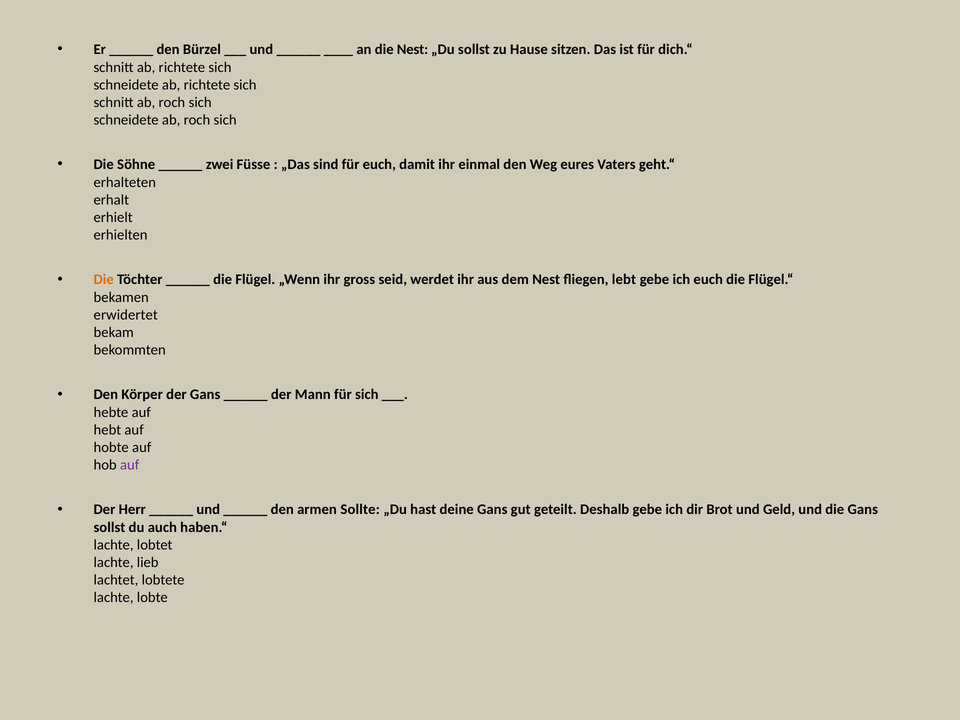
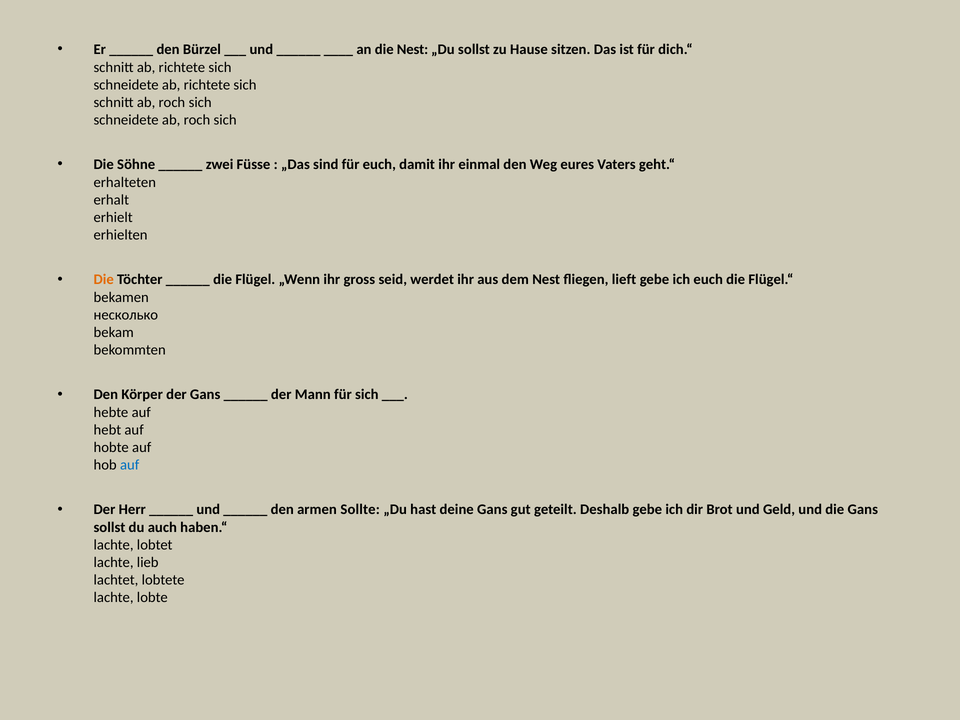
lebt: lebt -> lieft (624, 280)
erwidertet: erwidertet -> несколько (126, 315)
auf colour: purple -> blue (130, 465)
